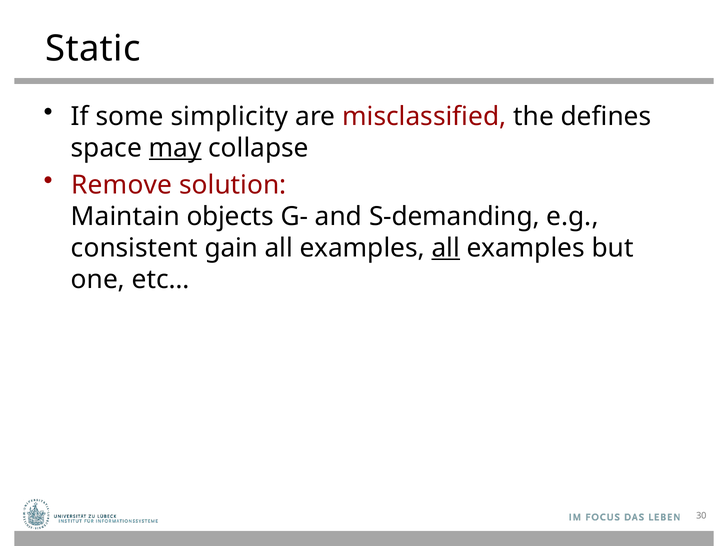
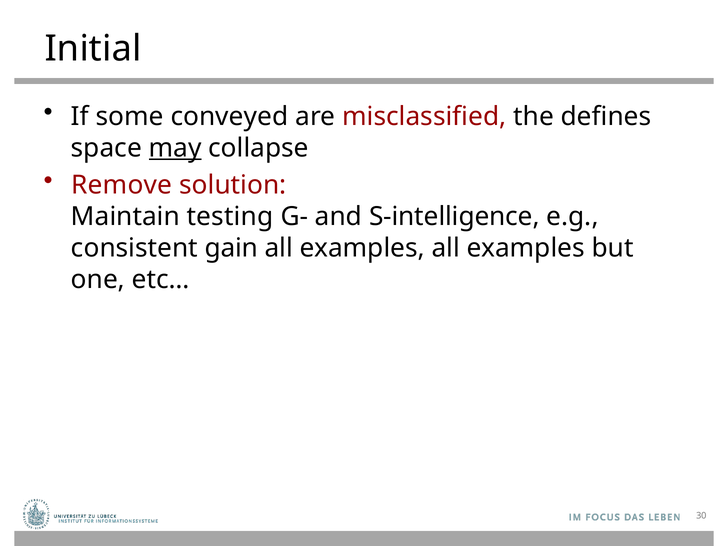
Static: Static -> Initial (93, 49)
simplicity: simplicity -> conveyed (229, 117)
objects: objects -> testing (230, 216)
S-demanding: S-demanding -> S-intelligence (454, 216)
all underline: present -> none (446, 248)
